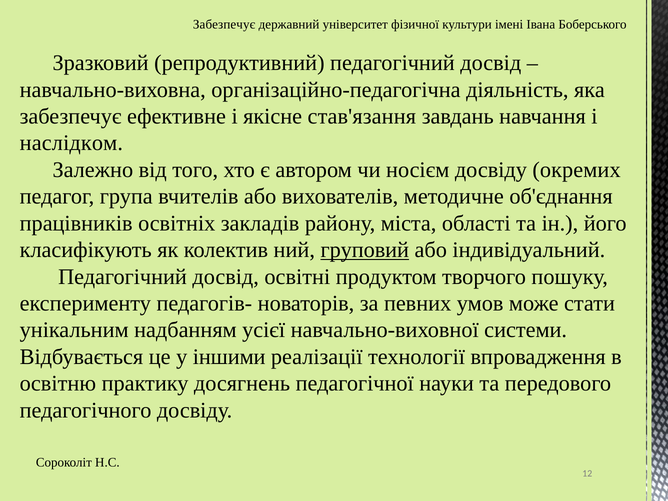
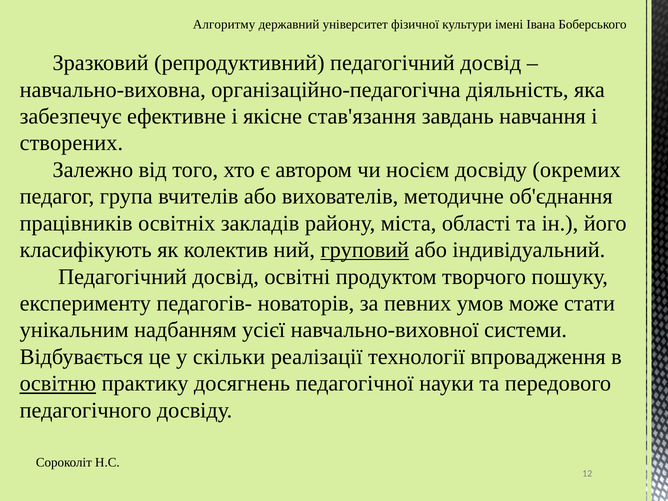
Забезпечує: Забезпечує -> Алгоритму (224, 25)
наслідком: наслідком -> створених (71, 143)
іншими: іншими -> скільки (229, 357)
освітню underline: none -> present (58, 384)
